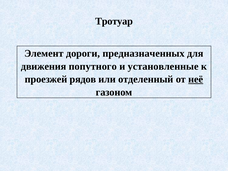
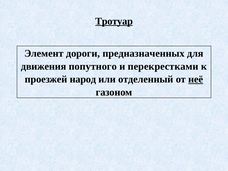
Тротуар underline: none -> present (114, 21)
установленные: установленные -> перекрестками (163, 66)
рядов: рядов -> народ (83, 79)
